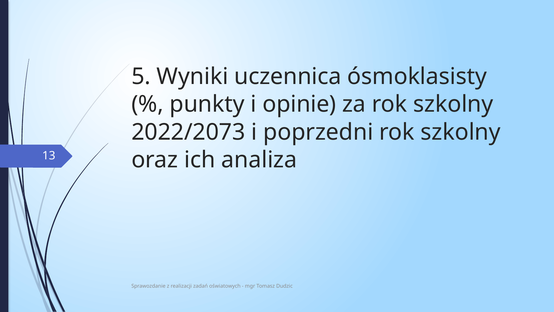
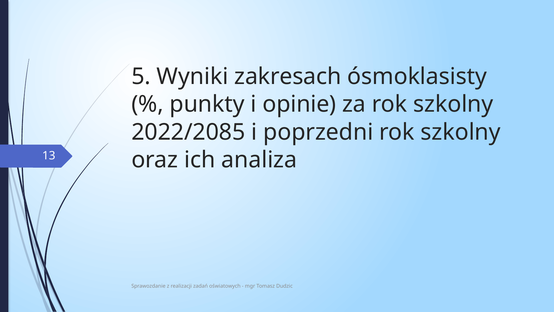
uczennica: uczennica -> zakresach (288, 77)
2022/2073: 2022/2073 -> 2022/2085 (188, 132)
